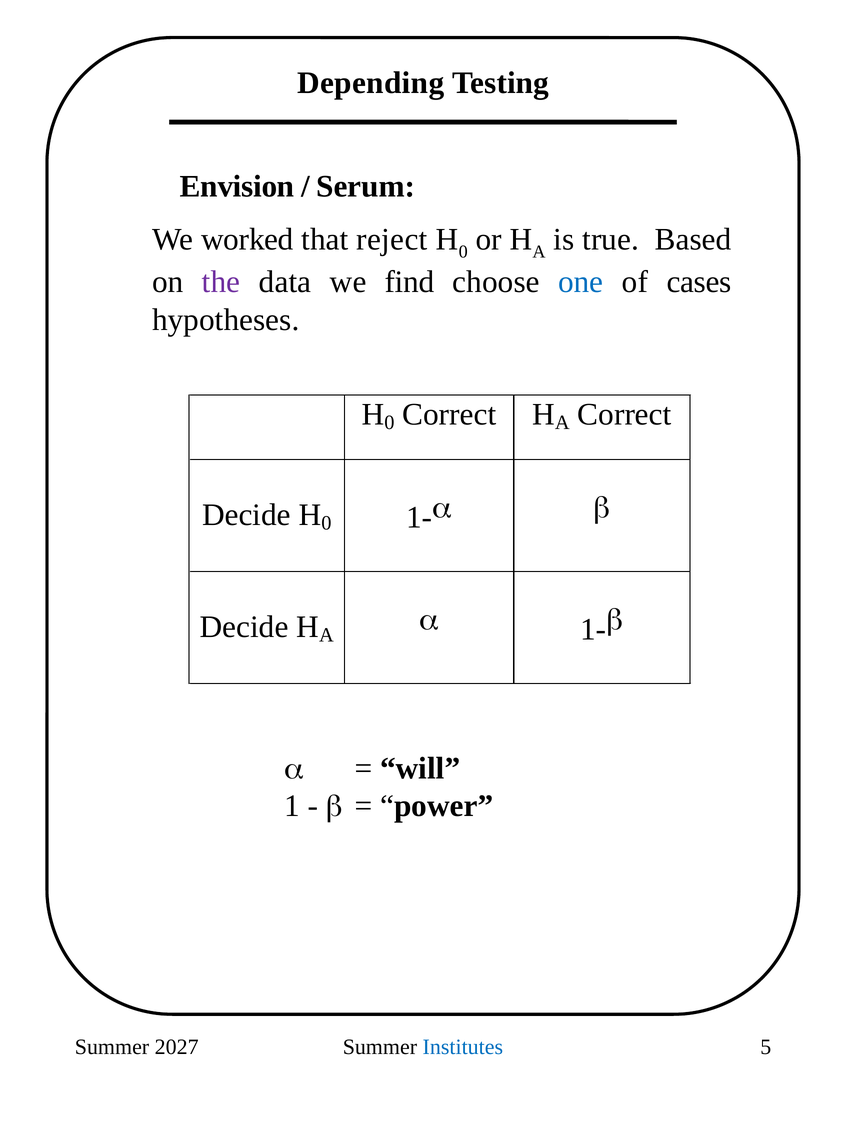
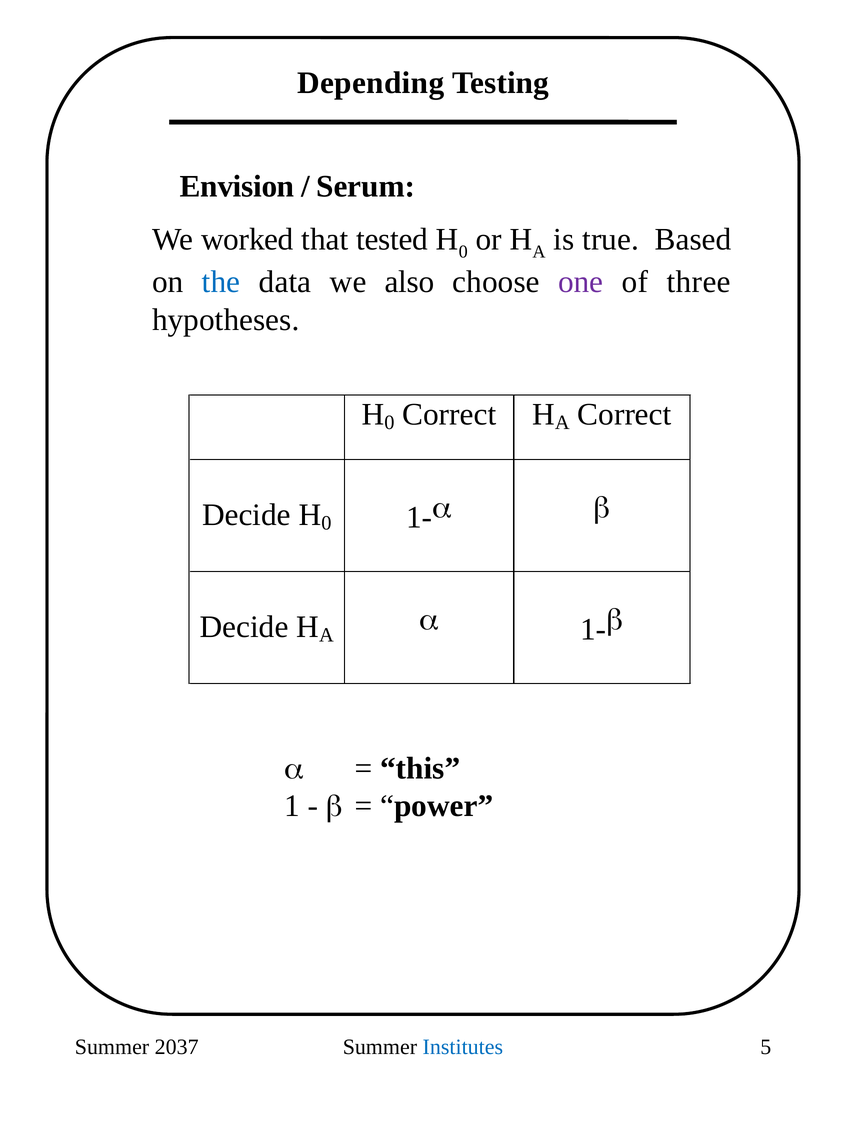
reject: reject -> tested (392, 240)
the colour: purple -> blue (221, 282)
find: find -> also (410, 282)
one colour: blue -> purple (581, 282)
cases: cases -> three (699, 282)
will: will -> this (420, 769)
2027: 2027 -> 2037 (177, 1048)
